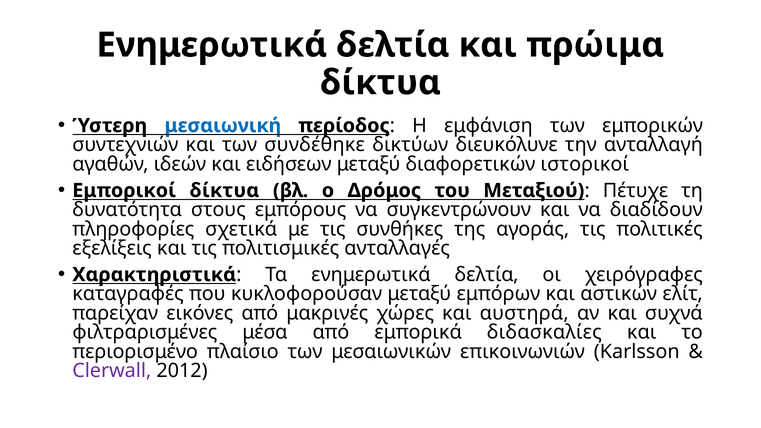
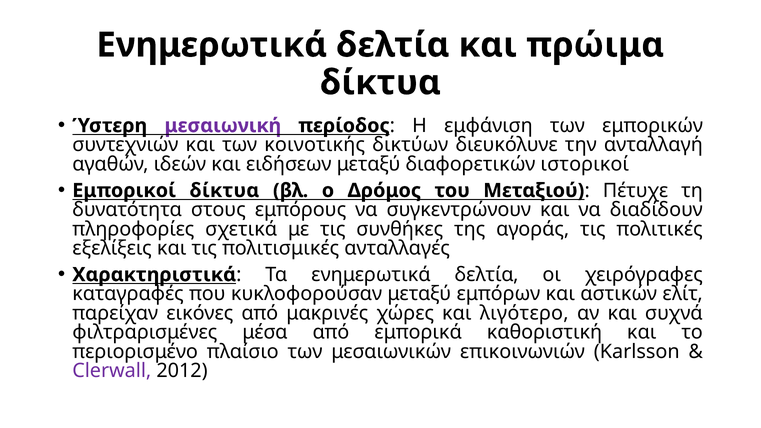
μεσαιωνική colour: blue -> purple (223, 126)
συνδέθηκε: συνδέθηκε -> κοινοτικής (315, 145)
αυστηρά: αυστηρά -> λιγότερο (524, 313)
διδασκαλίες: διδασκαλίες -> καθοριστική (544, 332)
